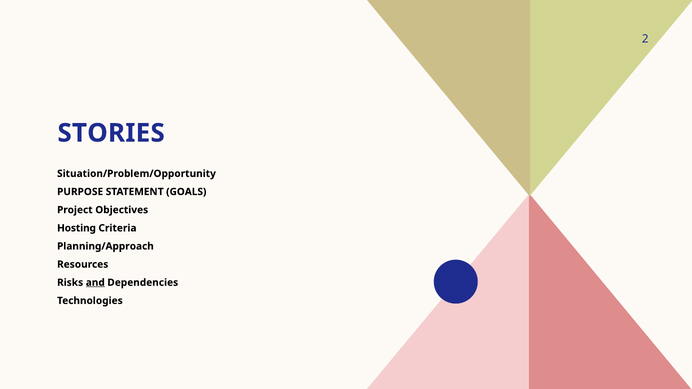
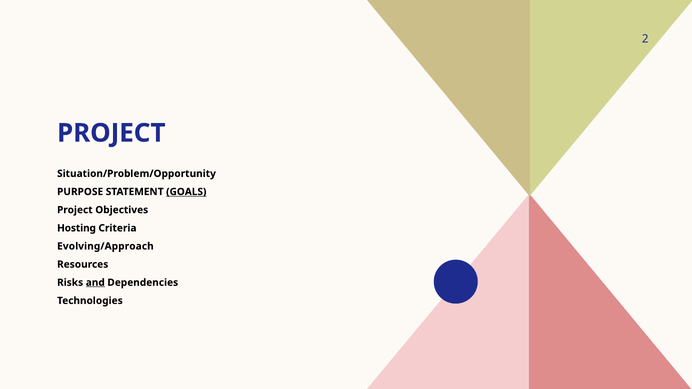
STORIES: STORIES -> PROJECT (111, 133)
GOALS underline: none -> present (186, 192)
Planning/Approach: Planning/Approach -> Evolving/Approach (105, 246)
